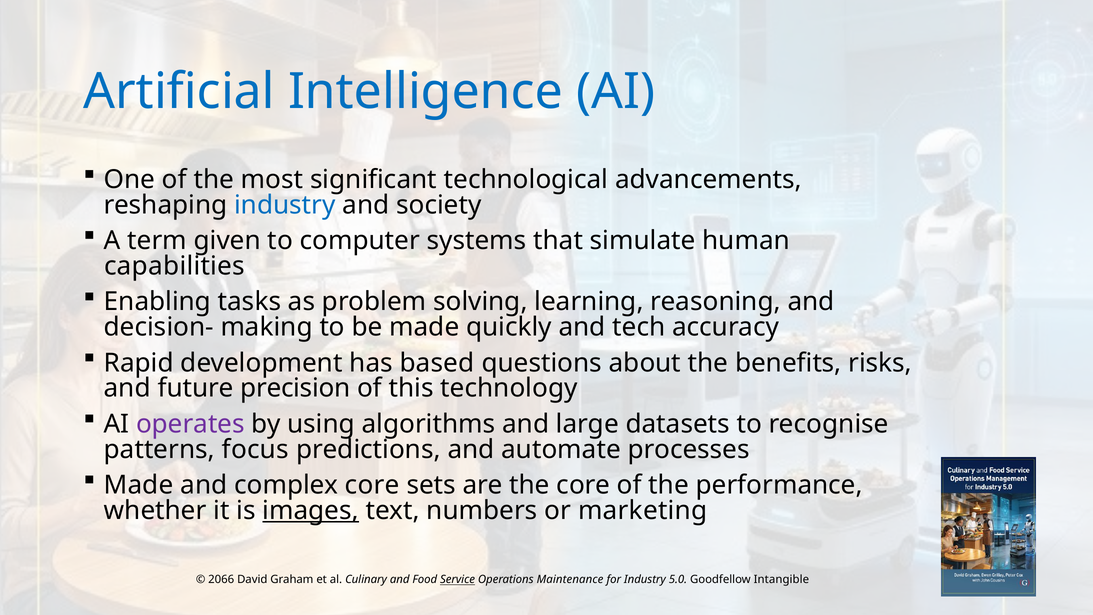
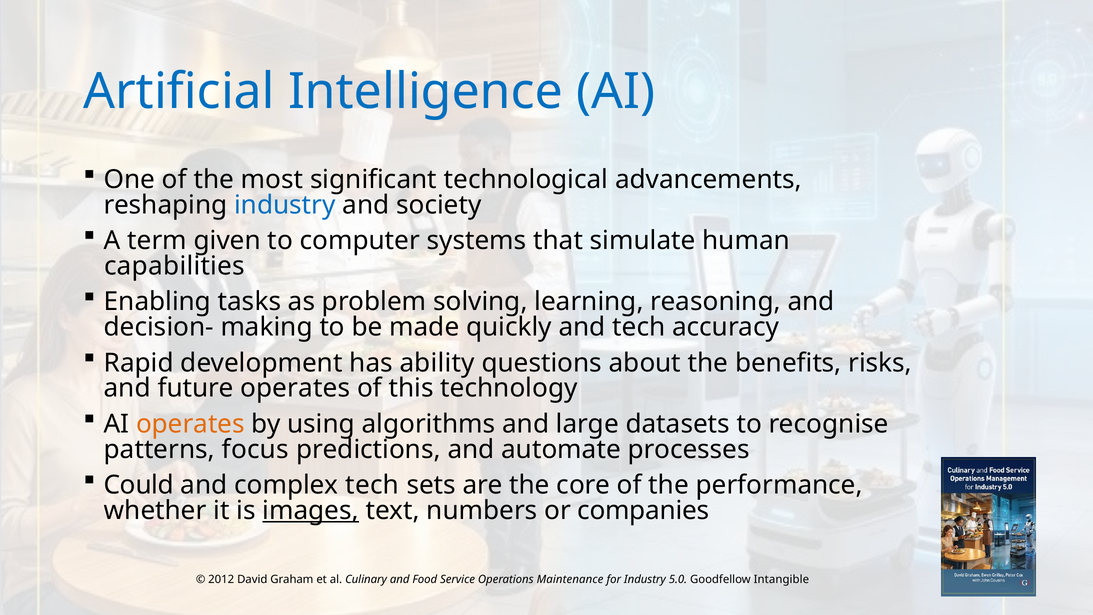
based: based -> ability (437, 363)
future precision: precision -> operates (295, 388)
operates colour: purple -> orange (190, 424)
Made: Made -> Could (139, 485)
complex core: core -> tech (372, 485)
marketing: marketing -> companies (643, 510)
2066: 2066 -> 2012 (221, 580)
Service underline: present -> none (458, 580)
